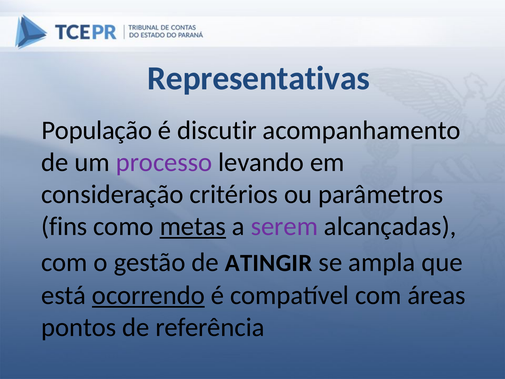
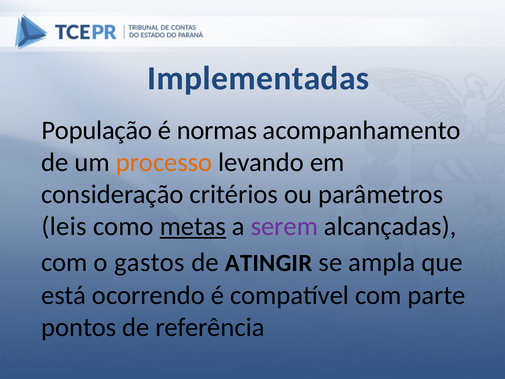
Representativas: Representativas -> Implementadas (258, 78)
discutir: discutir -> normas (217, 130)
processo colour: purple -> orange (164, 162)
fins: fins -> leis (64, 226)
gestão: gestão -> gastos (149, 262)
ocorrendo underline: present -> none (148, 295)
áreas: áreas -> parte (437, 295)
